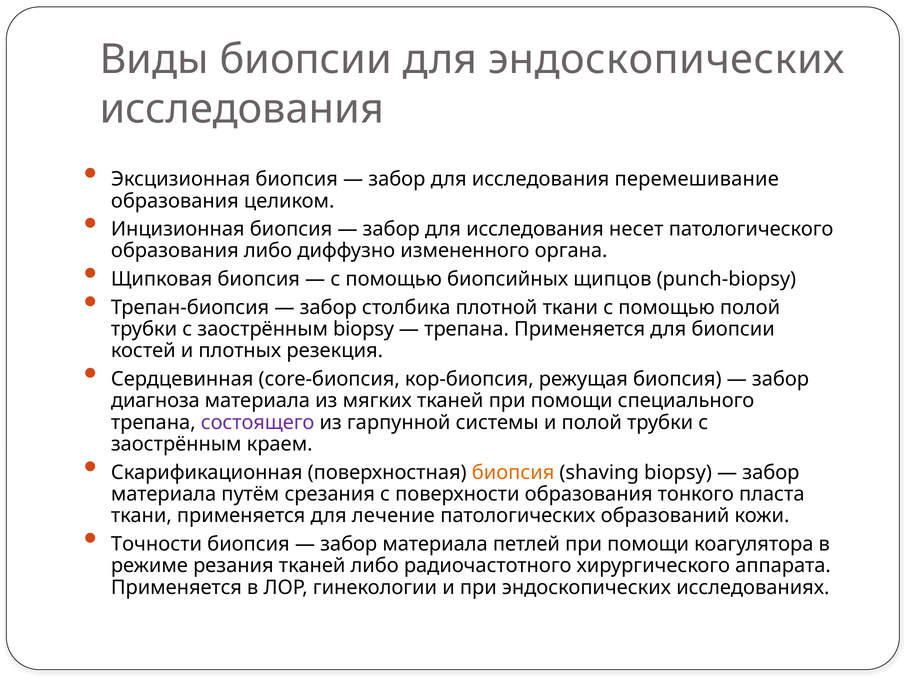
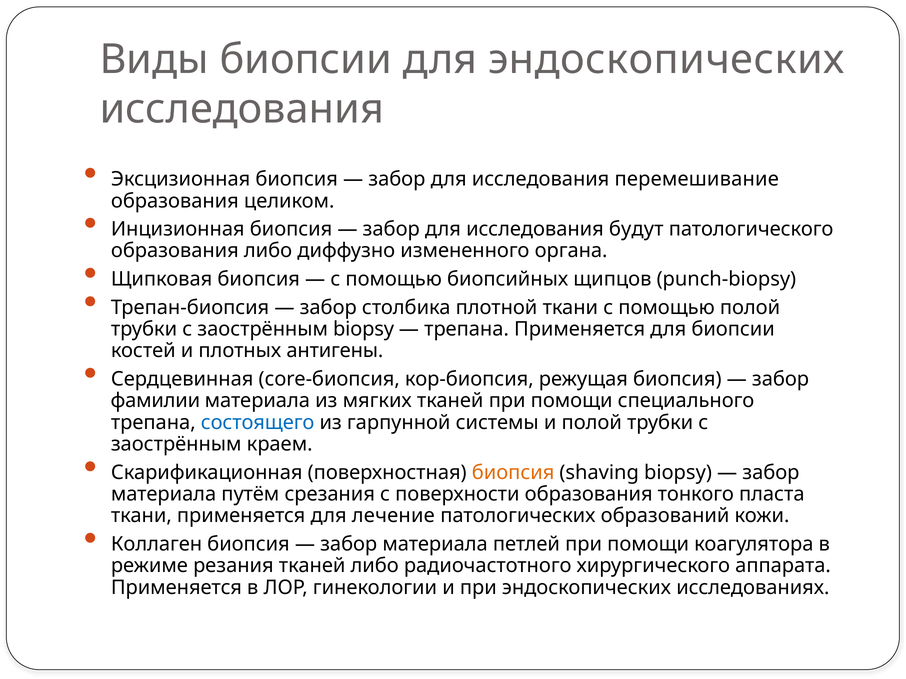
несет: несет -> будут (636, 229)
резекция: резекция -> антигены (335, 351)
диагноза: диагноза -> фамилии (155, 401)
состоящего colour: purple -> blue (258, 423)
Точности: Точности -> Коллаген (157, 545)
